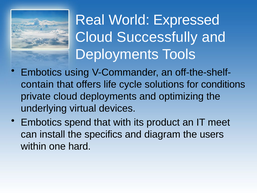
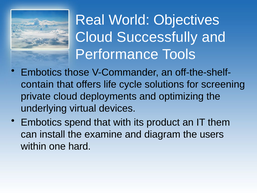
Expressed: Expressed -> Objectives (186, 20)
Deployments: Deployments -> Performance (117, 54)
using: using -> those (77, 72)
conditions: conditions -> screening (223, 84)
meet: meet -> them (219, 122)
specifics: specifics -> examine (103, 134)
